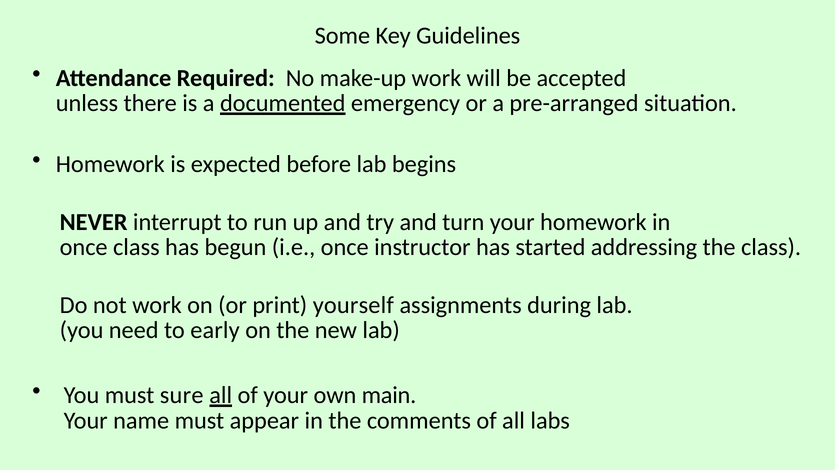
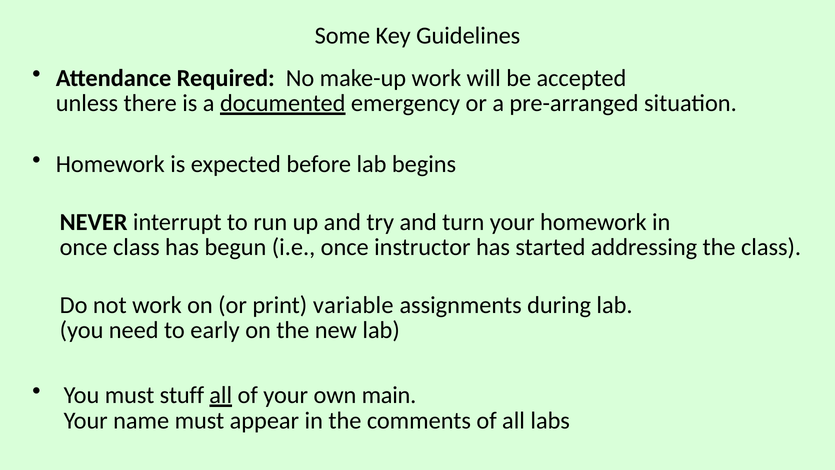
yourself: yourself -> variable (353, 305)
sure: sure -> stuff (182, 395)
